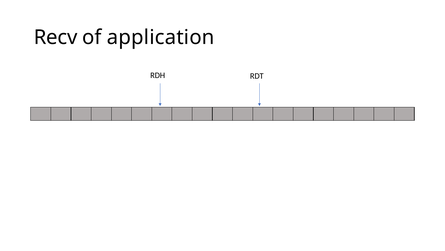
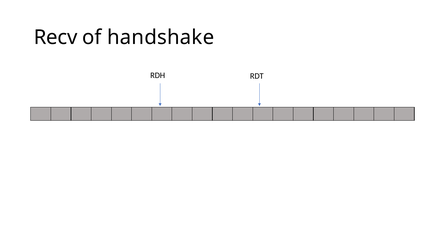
application: application -> handshake (161, 37)
